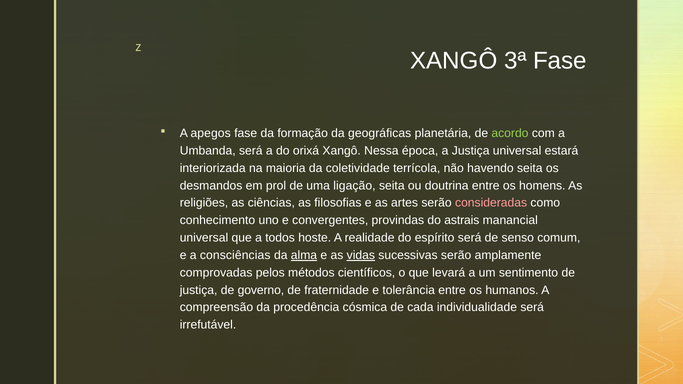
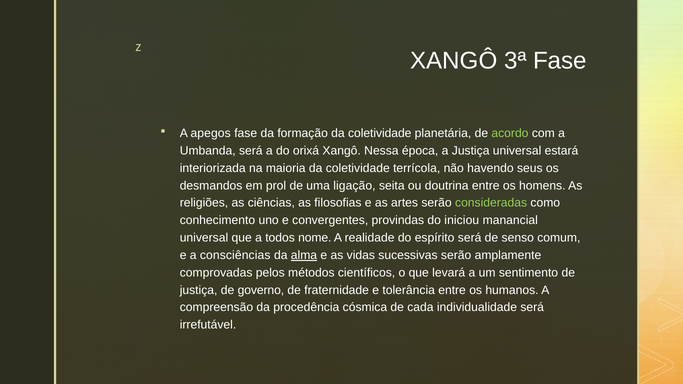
formação da geográficas: geográficas -> coletividade (380, 133)
havendo seita: seita -> seus (530, 168)
consideradas colour: pink -> light green (491, 203)
astrais: astrais -> iniciou (462, 221)
hoste: hoste -> nome (315, 238)
vidas underline: present -> none (361, 255)
